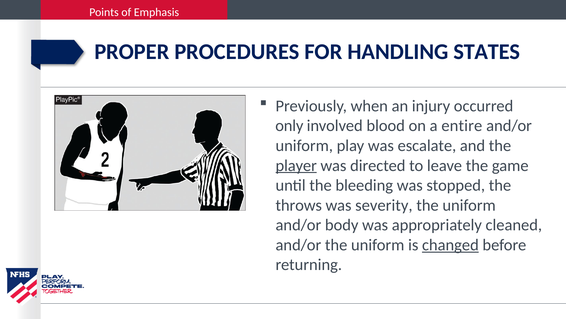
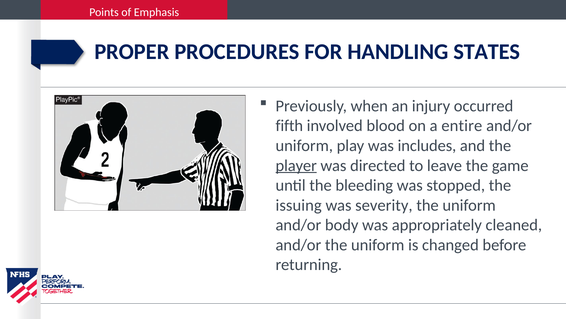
only: only -> fifth (289, 126)
escalate: escalate -> includes (427, 145)
throws: throws -> issuing (299, 205)
changed underline: present -> none (450, 245)
